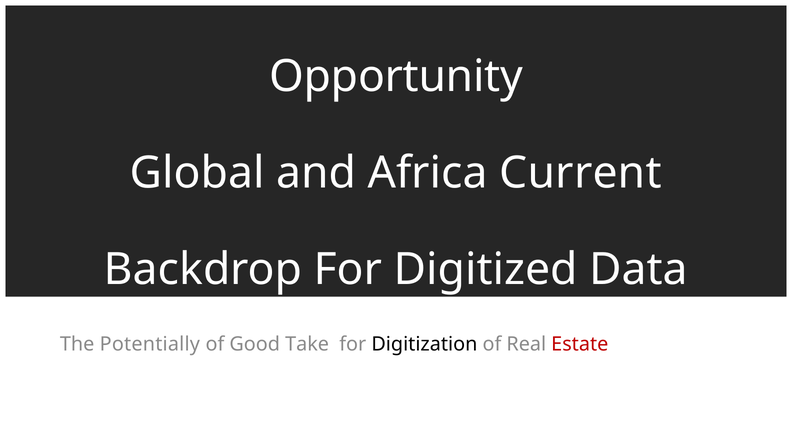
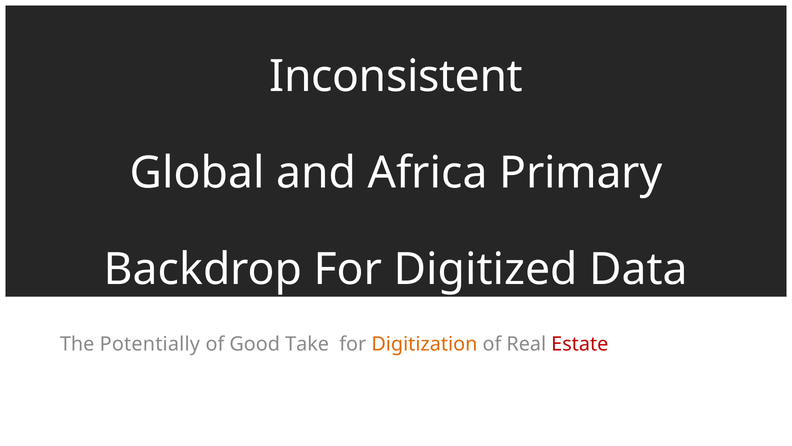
Opportunity: Opportunity -> Inconsistent (396, 77)
Current: Current -> Primary (581, 173)
Digitization colour: black -> orange (424, 344)
